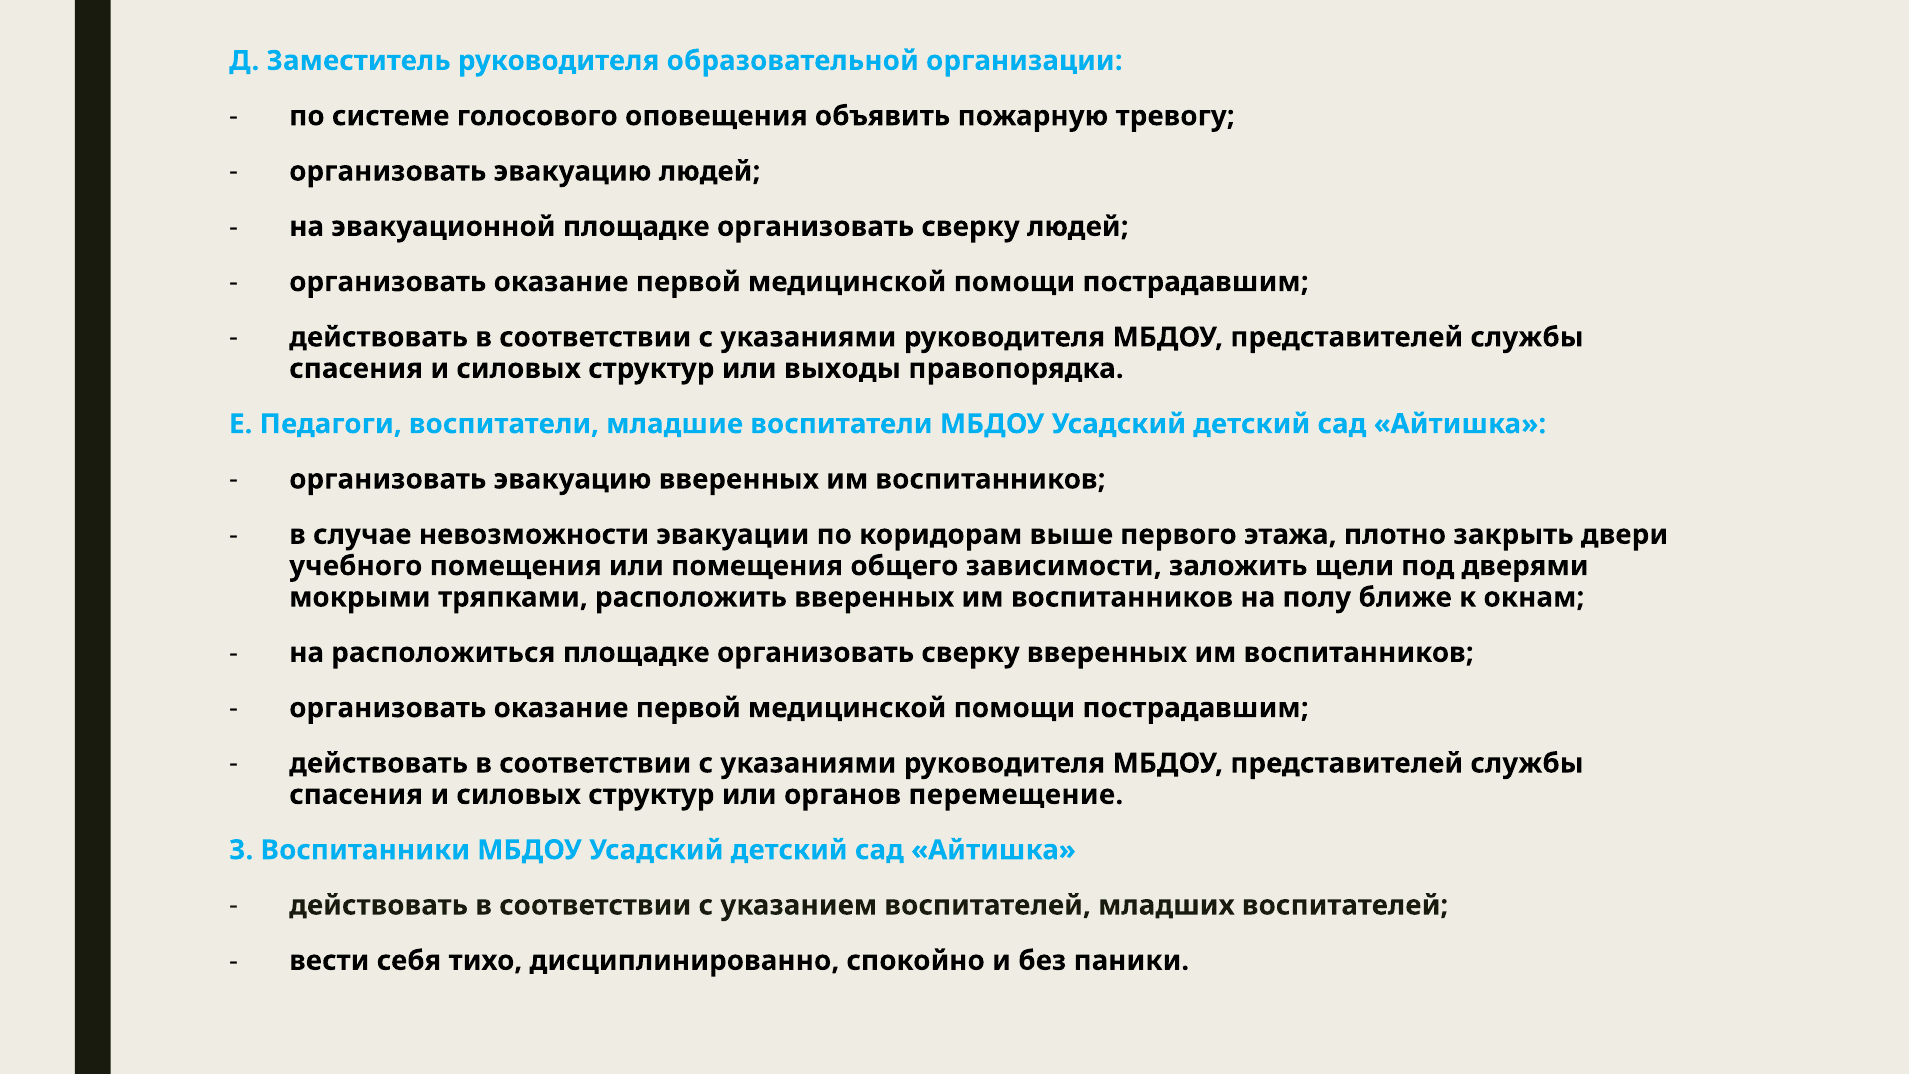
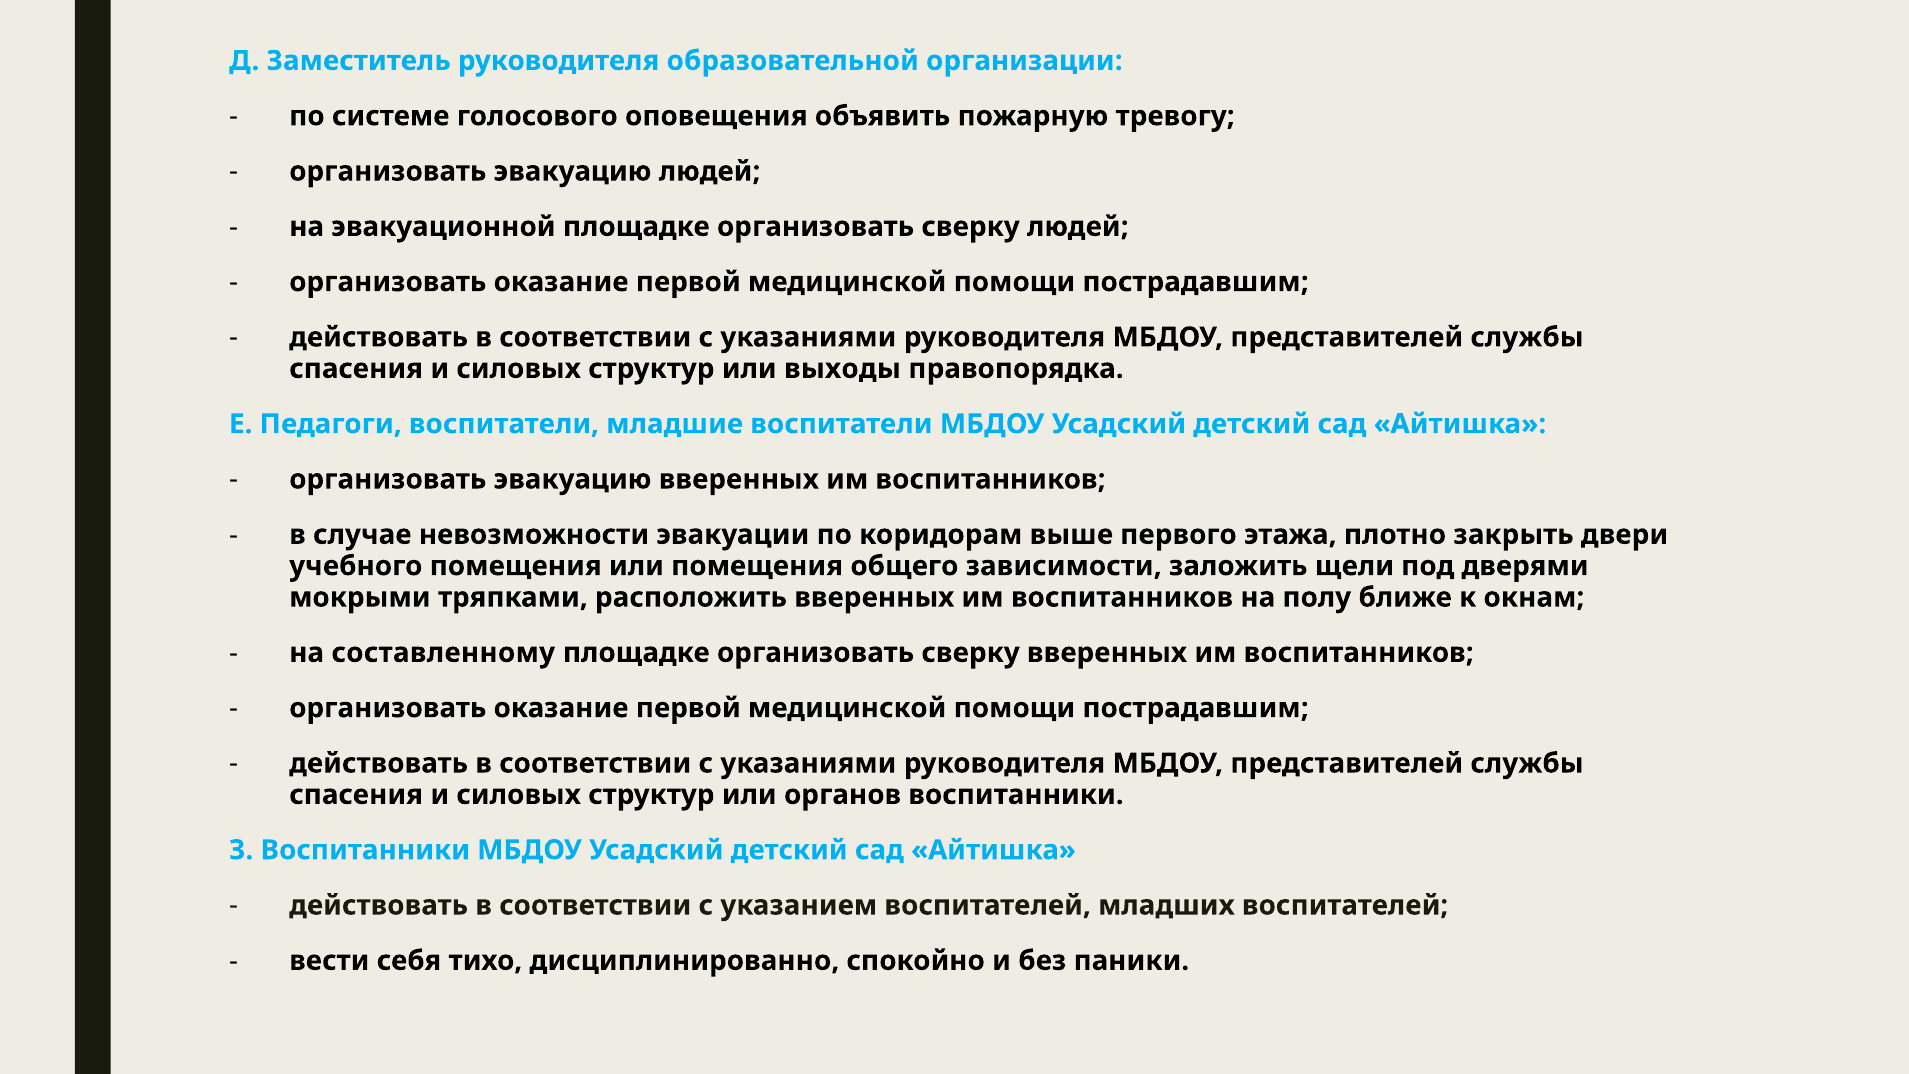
расположиться: расположиться -> составленному (443, 653)
органов перемещение: перемещение -> воспитанники (1016, 795)
